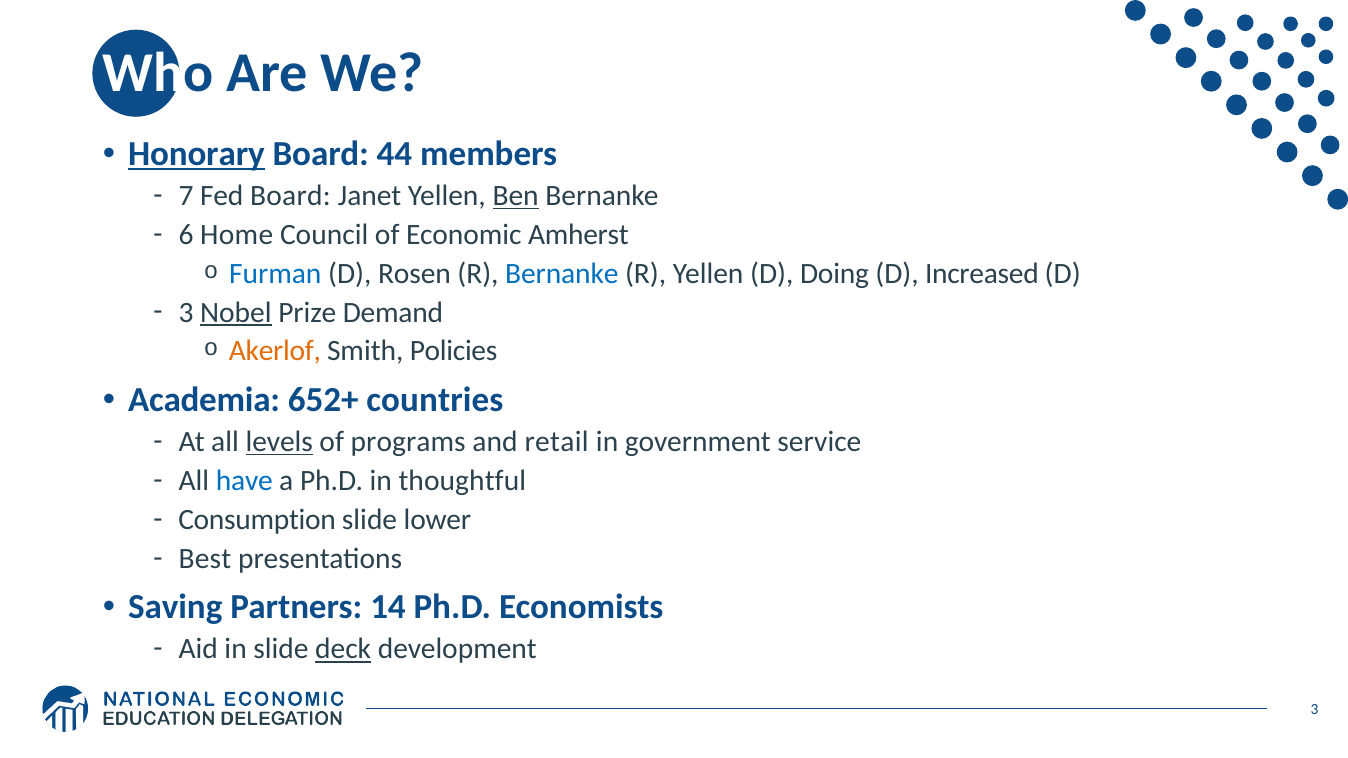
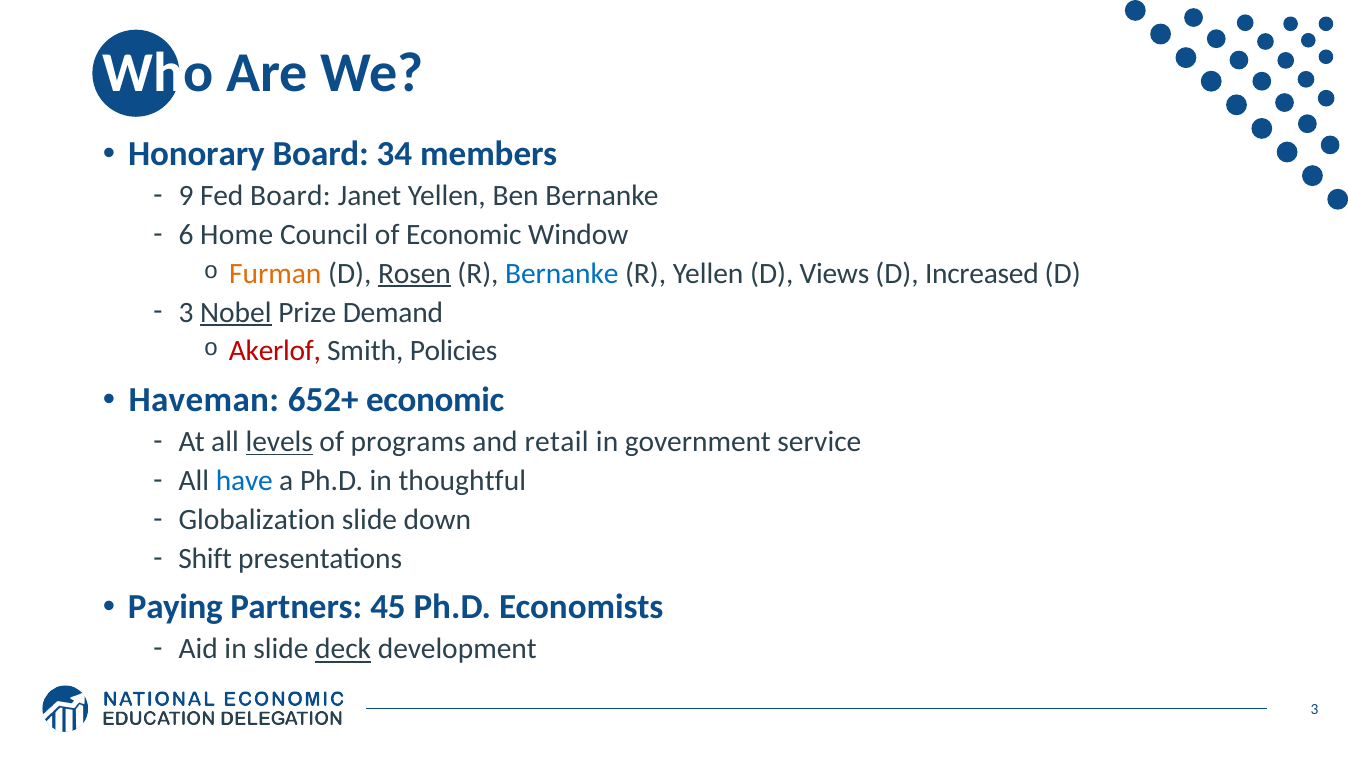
Honorary underline: present -> none (196, 154)
44: 44 -> 34 (394, 154)
7: 7 -> 9 (186, 196)
Ben underline: present -> none (516, 196)
Amherst: Amherst -> Window (578, 235)
Furman colour: blue -> orange (275, 274)
Rosen underline: none -> present (414, 274)
Doing: Doing -> Views (835, 274)
Akerlof colour: orange -> red (275, 351)
Academia: Academia -> Haveman (204, 400)
652+ countries: countries -> economic (435, 400)
Consumption: Consumption -> Globalization (257, 520)
lower: lower -> down (437, 520)
Best: Best -> Shift (205, 559)
Saving: Saving -> Paying (175, 607)
14: 14 -> 45 (388, 607)
